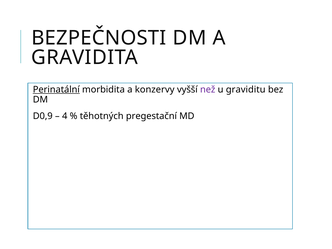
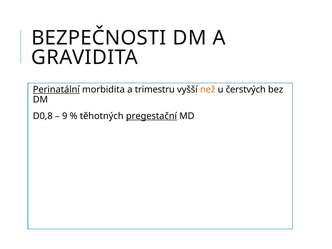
konzervy: konzervy -> trimestru (155, 90)
než colour: purple -> orange (208, 90)
graviditu: graviditu -> čerstvých (246, 90)
D0,9: D0,9 -> D0,8 (43, 116)
4: 4 -> 9 (65, 116)
pregestační underline: none -> present (151, 116)
